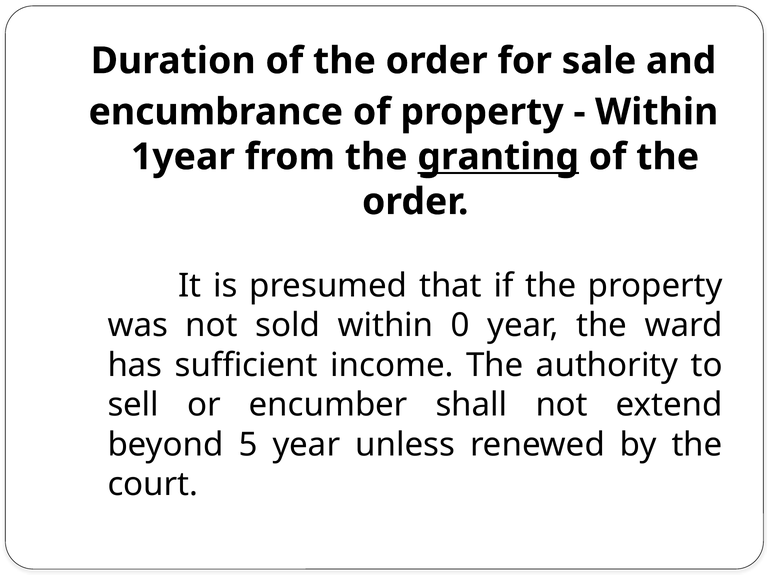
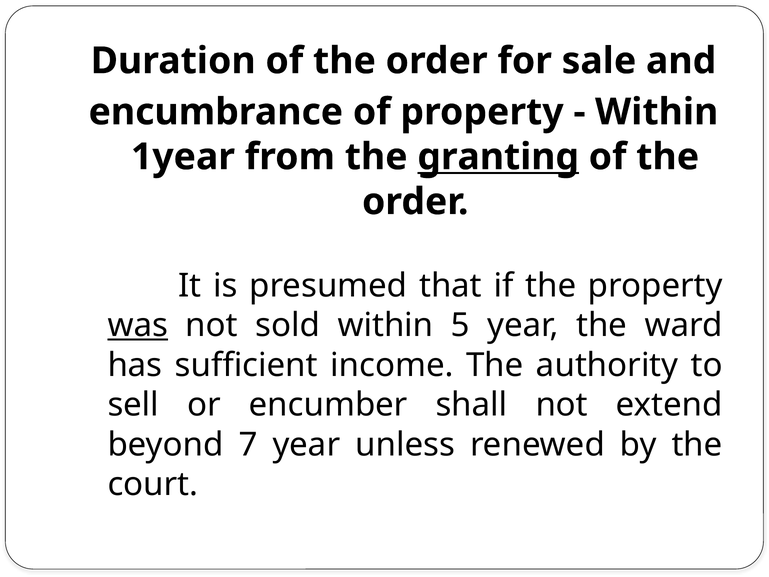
was underline: none -> present (138, 325)
0: 0 -> 5 (460, 325)
5: 5 -> 7 (248, 445)
